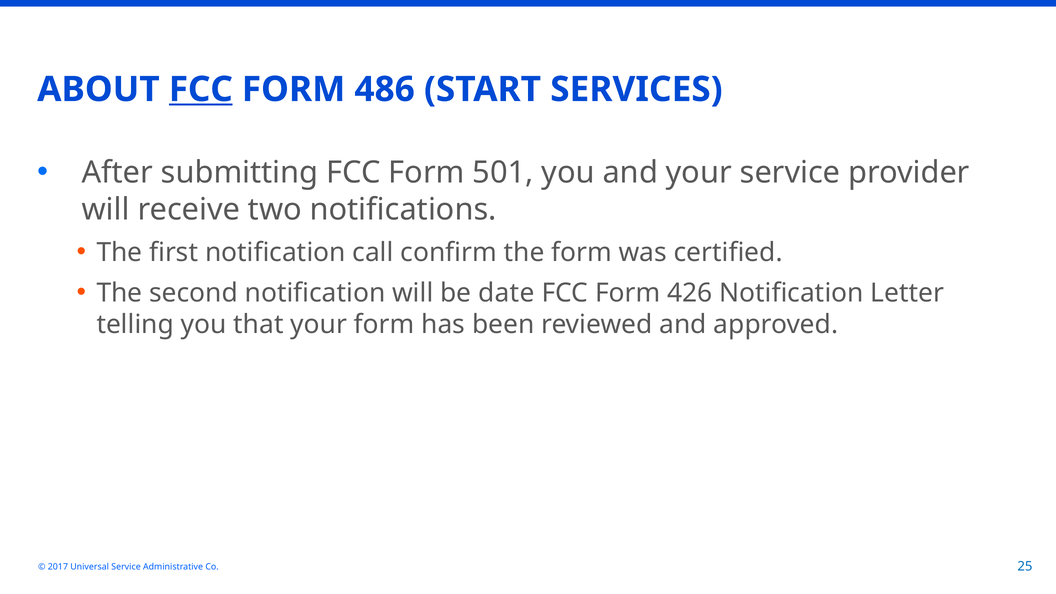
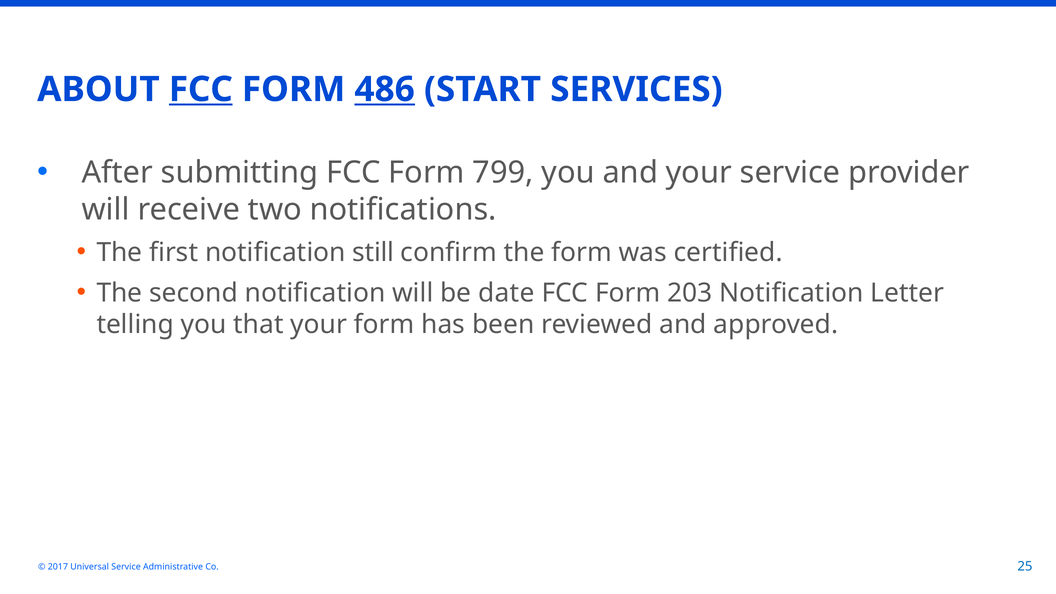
486 underline: none -> present (385, 89)
501: 501 -> 799 (503, 173)
call: call -> still (373, 252)
426: 426 -> 203 (690, 293)
